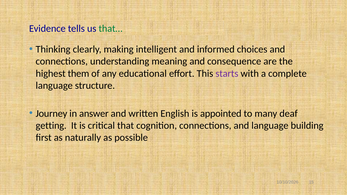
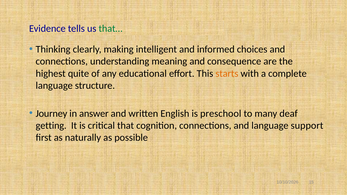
them: them -> quite (78, 74)
starts colour: purple -> orange (227, 74)
appointed: appointed -> preschool (221, 114)
building: building -> support (307, 126)
